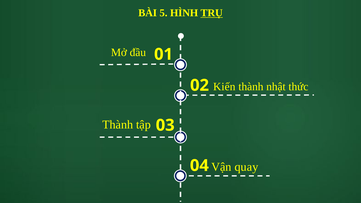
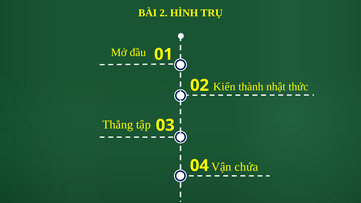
5: 5 -> 2 (164, 13)
TRỤ underline: present -> none (212, 13)
Thành: Thành -> Thẳng (118, 125)
quay: quay -> chứa (246, 167)
